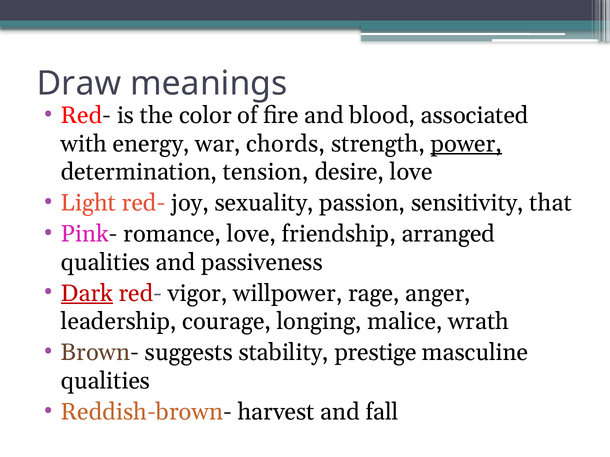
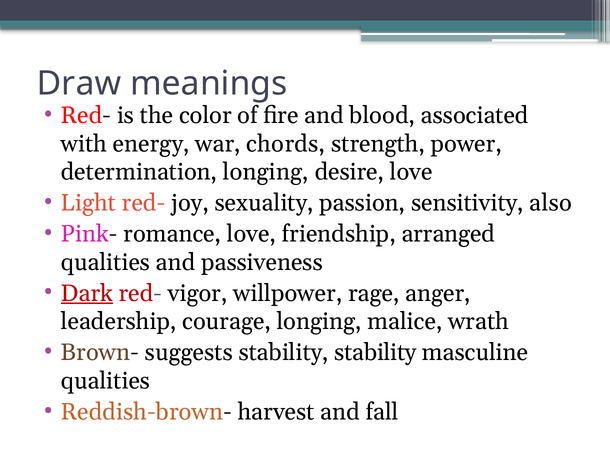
power underline: present -> none (466, 144)
determination tension: tension -> longing (266, 172)
that: that -> also (551, 203)
stability prestige: prestige -> stability (376, 353)
